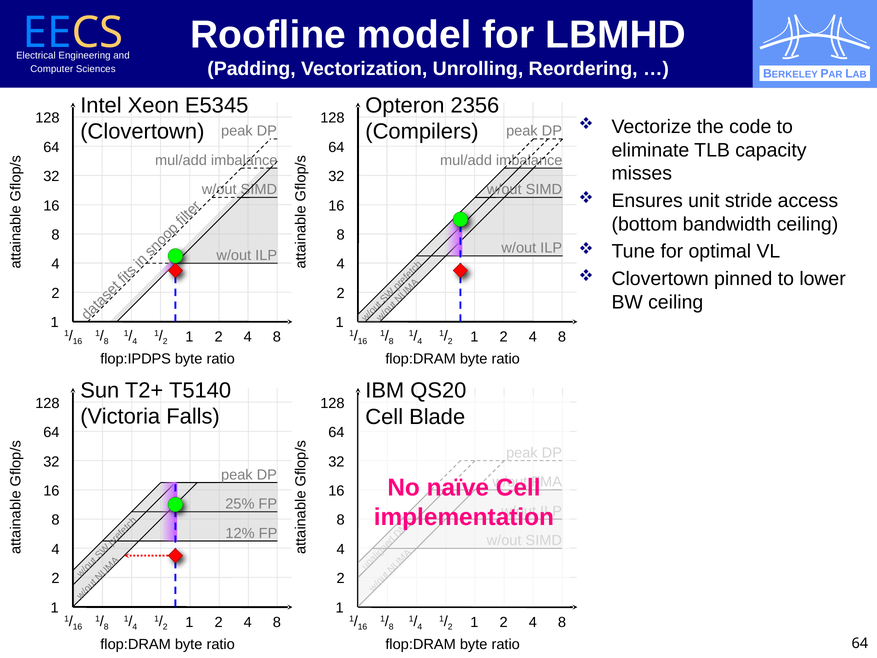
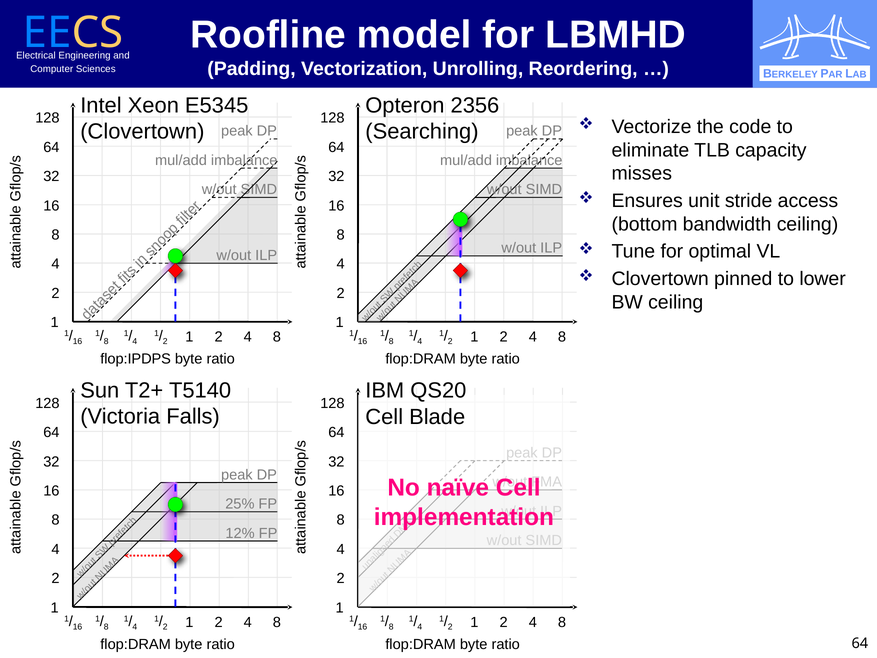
Compilers: Compilers -> Searching (422, 132)
